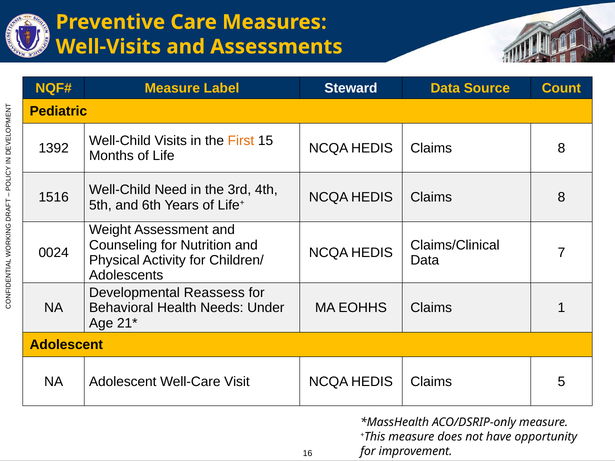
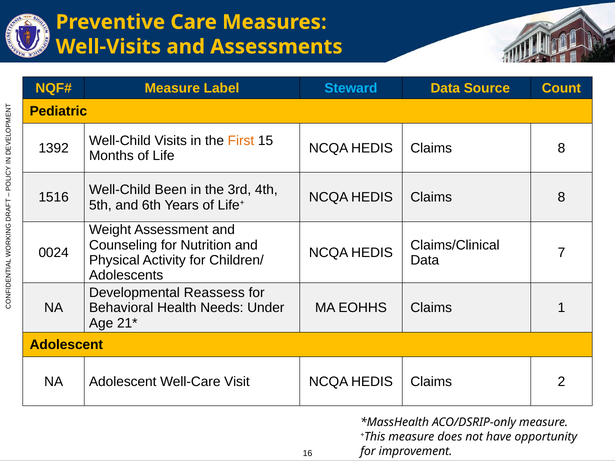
Steward colour: white -> light blue (351, 88)
Need: Need -> Been (171, 190)
5: 5 -> 2 (562, 382)
